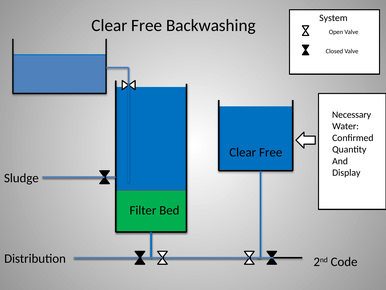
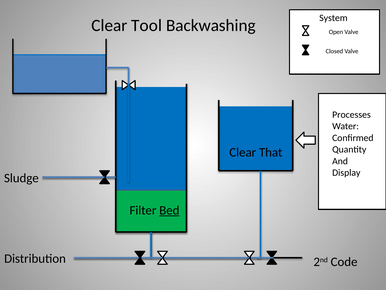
Free: Free -> Tool (147, 25)
Necessary: Necessary -> Processes (351, 114)
Free: Free -> That (271, 152)
Bed underline: none -> present (169, 210)
